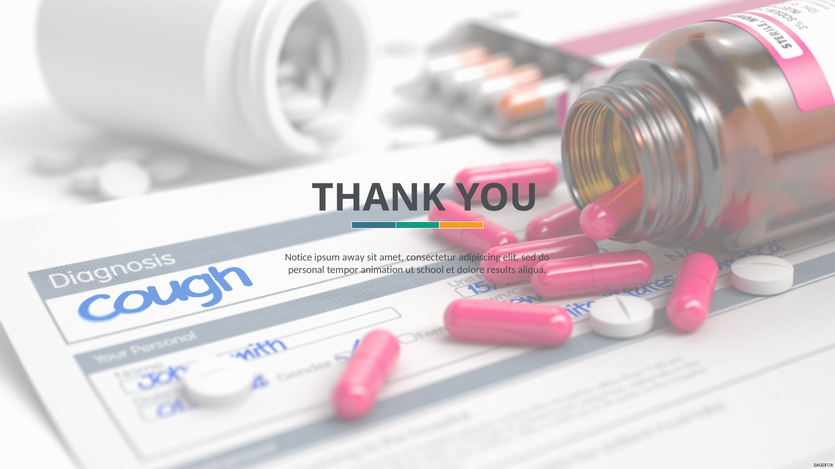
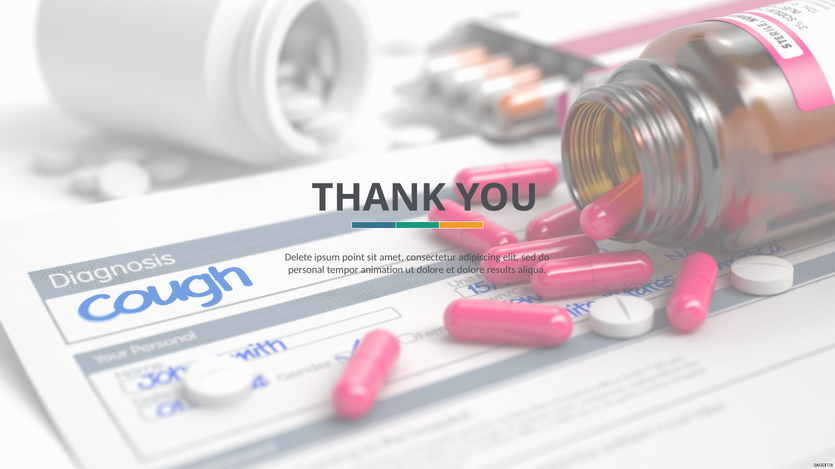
Notice: Notice -> Delete (299, 258)
away: away -> point (353, 258)
ut school: school -> dolore (430, 270)
